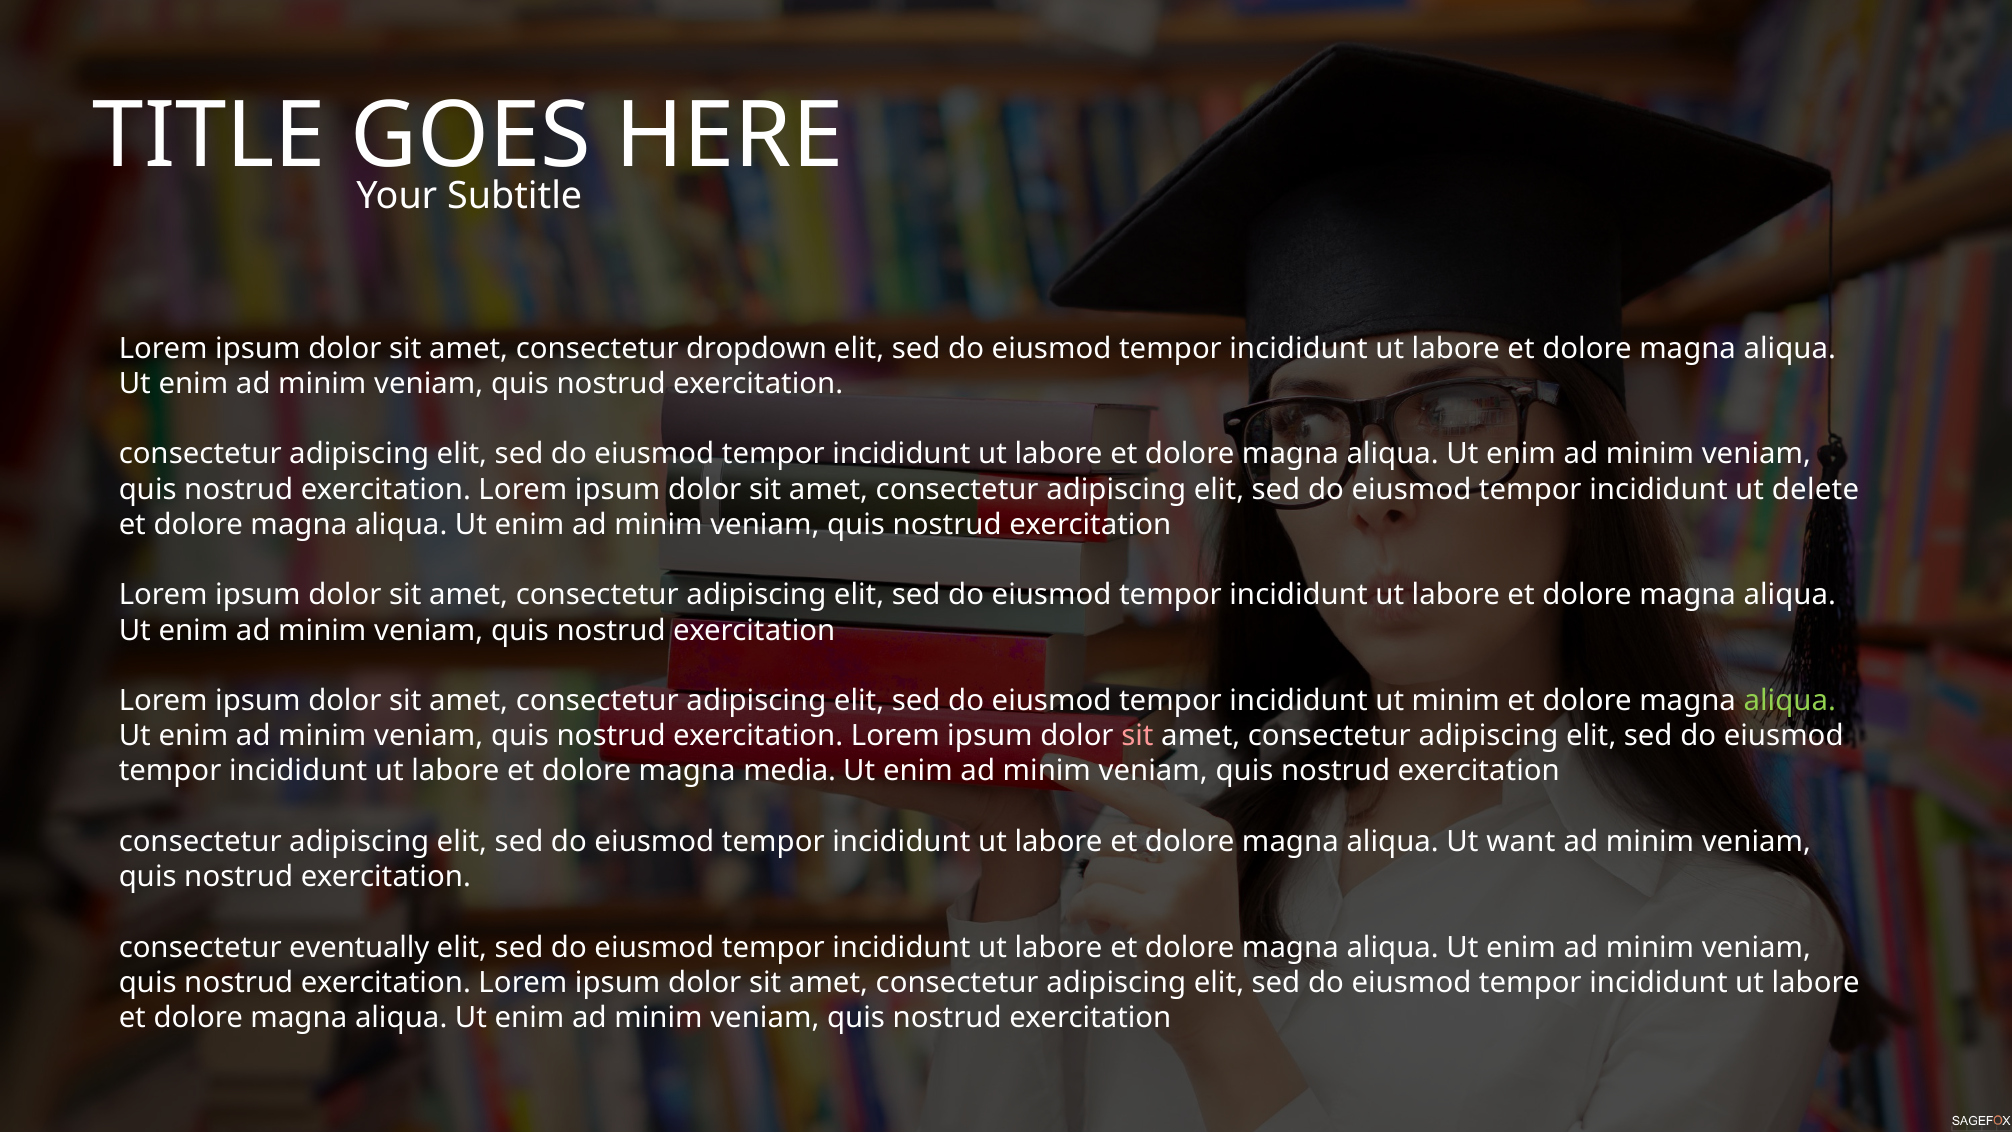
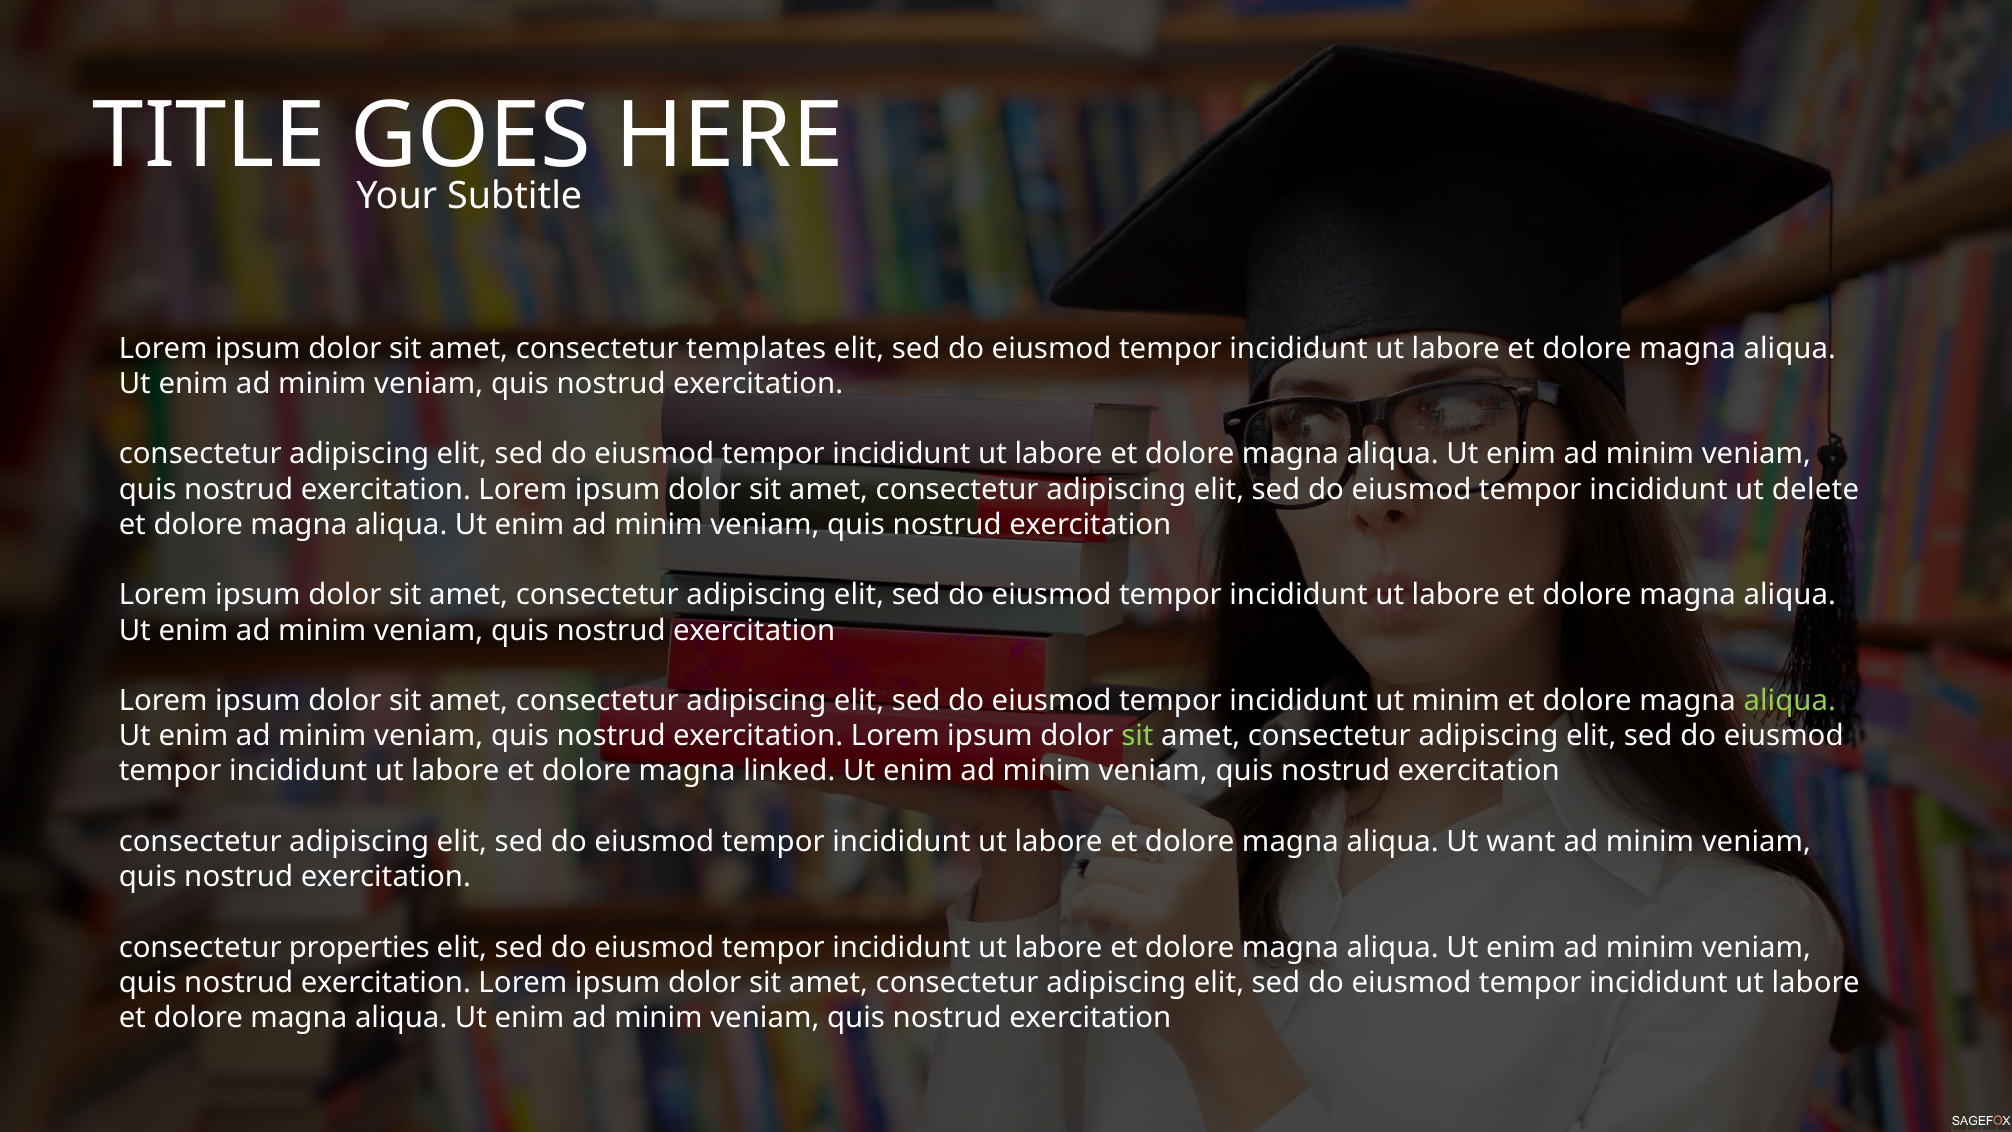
dropdown: dropdown -> templates (756, 348)
sit colour: pink -> light green (1137, 736)
media: media -> linked (789, 771)
eventually: eventually -> properties (359, 947)
